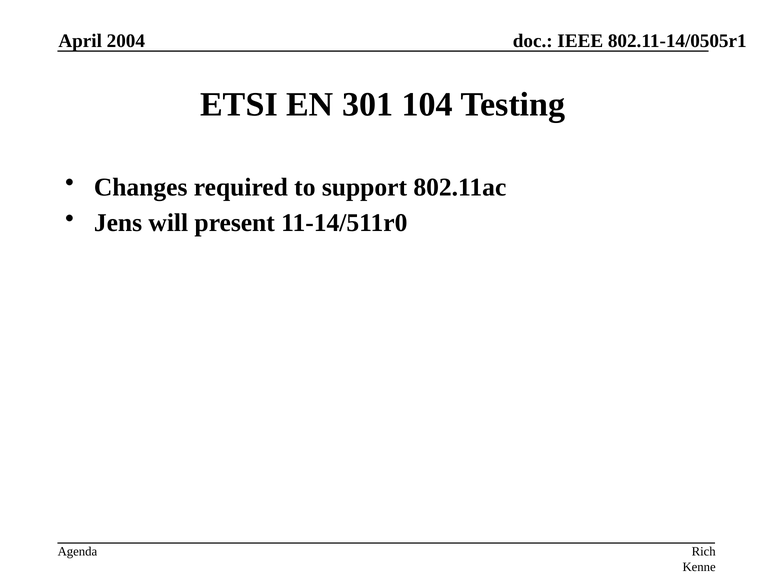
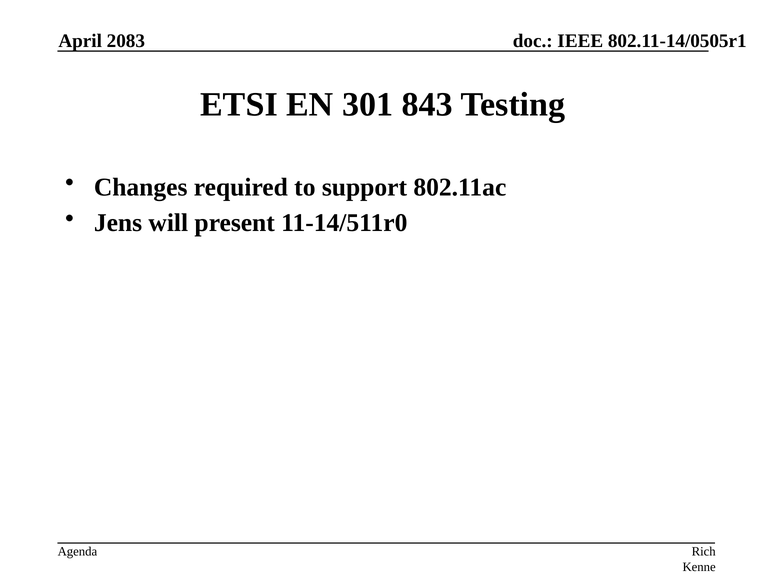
2004: 2004 -> 2083 (126, 41)
104: 104 -> 843 (427, 104)
